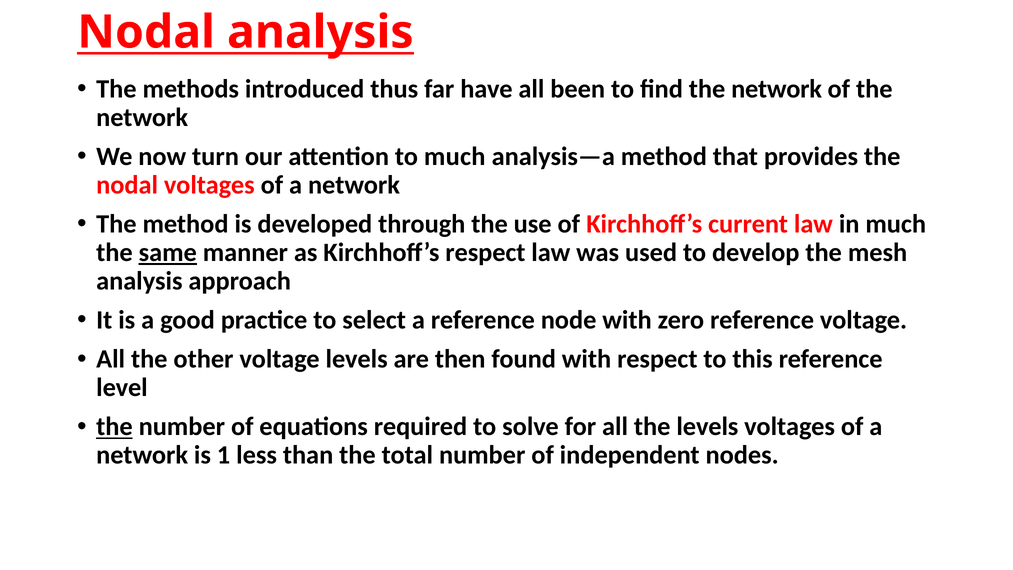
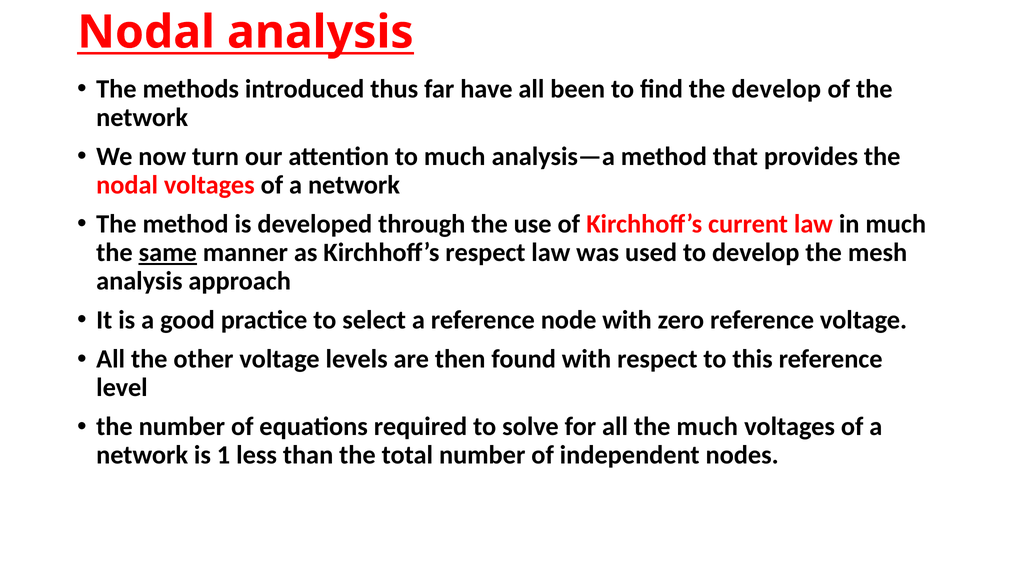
find the network: network -> develop (776, 89)
the underline: present -> none (114, 427)
the levels: levels -> much (707, 427)
